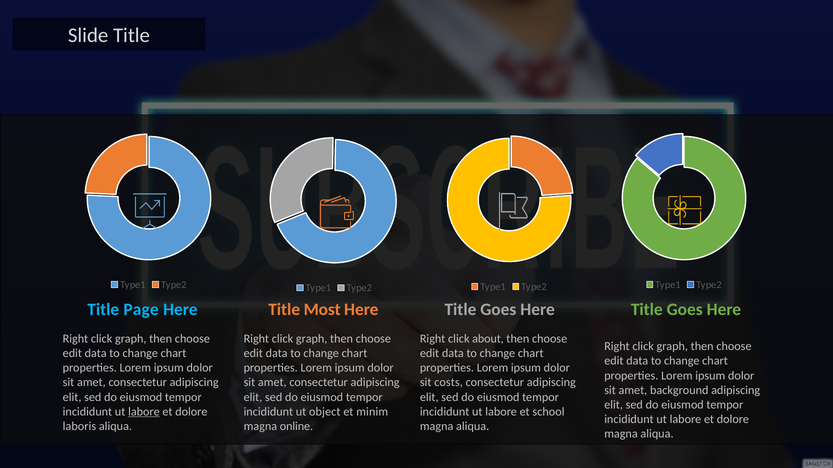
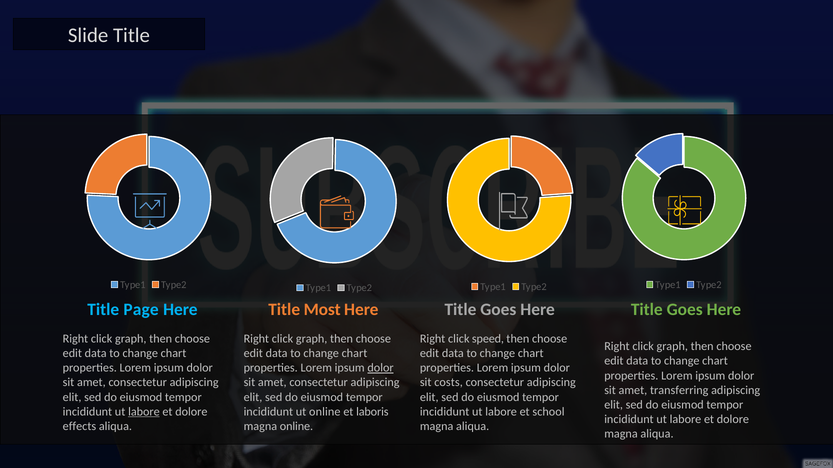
about: about -> speed (488, 339)
dolor underline: none -> present (381, 368)
background: background -> transferring (679, 391)
ut object: object -> online (325, 412)
minim: minim -> laboris (372, 412)
laboris: laboris -> effects (79, 427)
